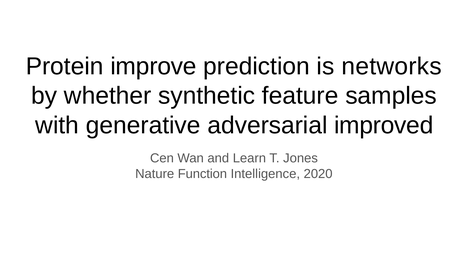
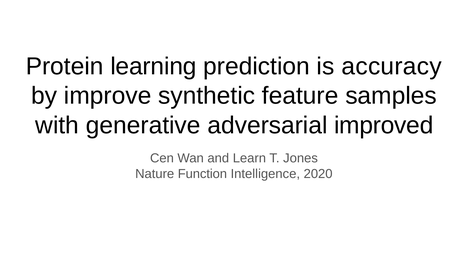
improve: improve -> learning (153, 66)
networks: networks -> accuracy (392, 66)
whether: whether -> improve (108, 96)
